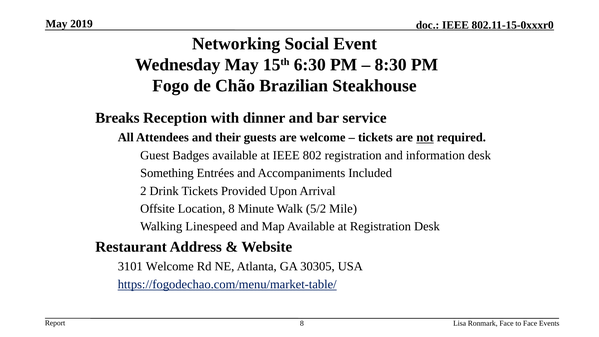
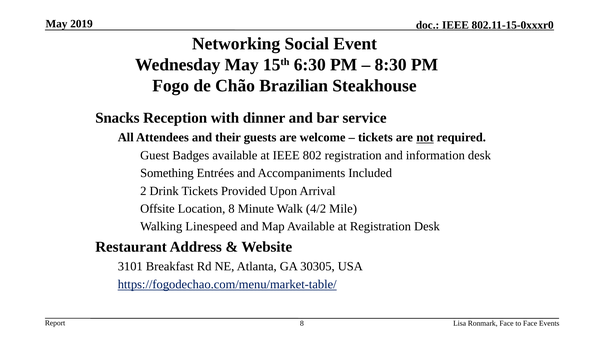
Breaks: Breaks -> Snacks (117, 118)
5/2: 5/2 -> 4/2 (316, 209)
3101 Welcome: Welcome -> Breakfast (170, 266)
